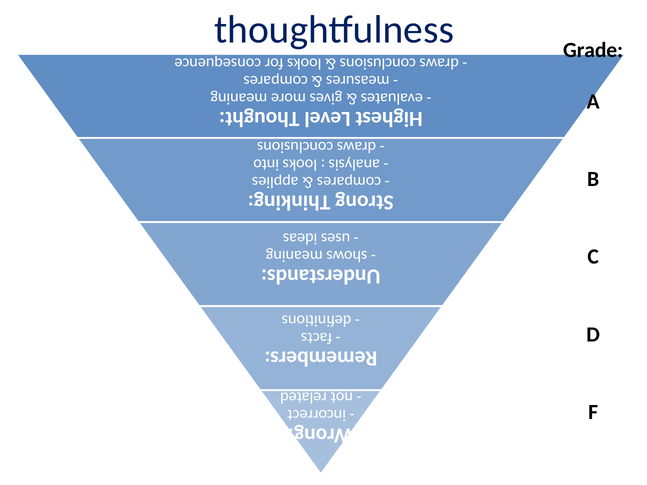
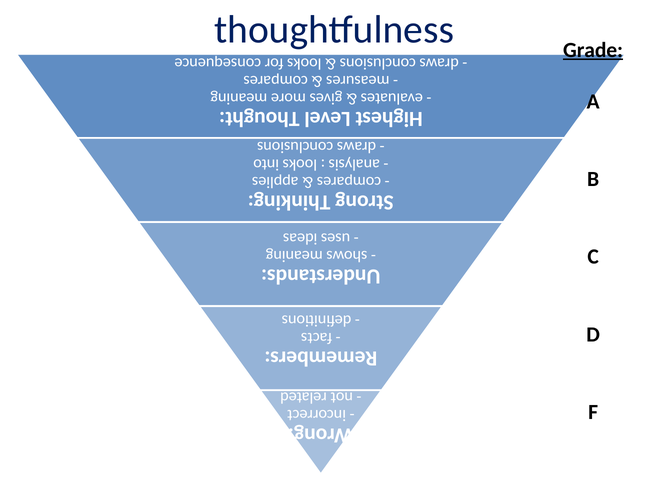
Grade underline: none -> present (593, 50)
